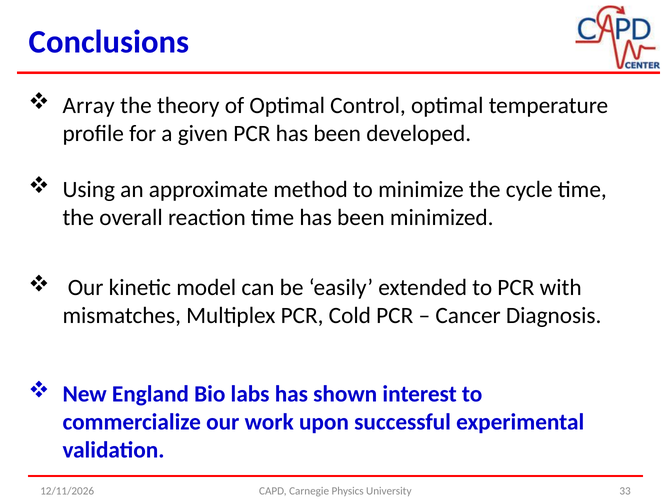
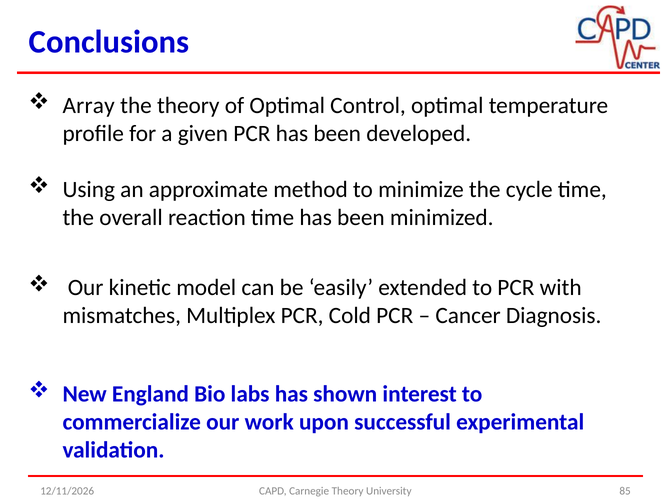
Carnegie Physics: Physics -> Theory (348, 491)
33: 33 -> 85 (625, 491)
